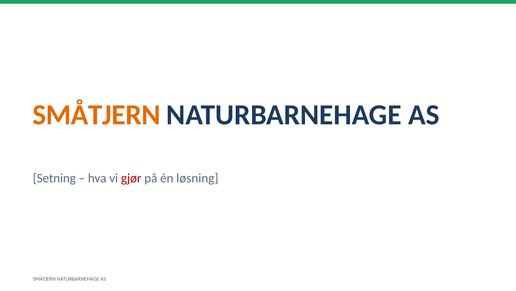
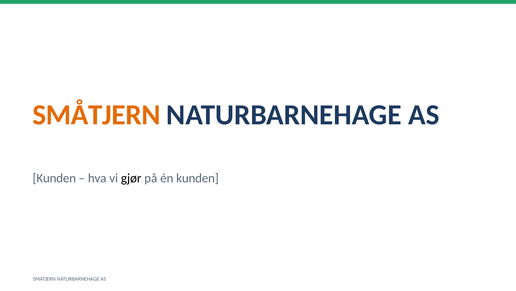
Setning: Setning -> Kunden (54, 178)
gjør colour: red -> black (131, 178)
én løsning: løsning -> kunden (197, 178)
